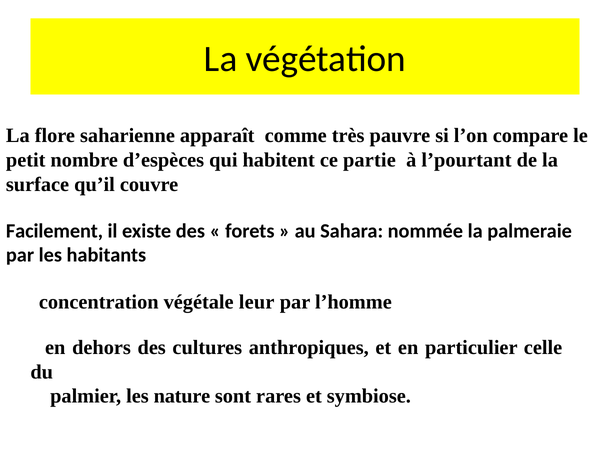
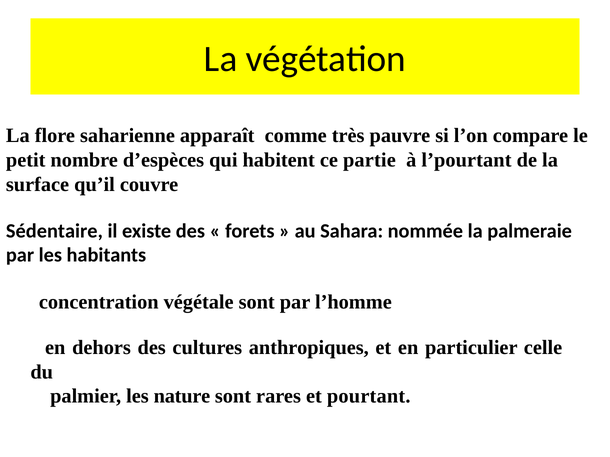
Facilement: Facilement -> Sédentaire (54, 231)
végétale leur: leur -> sont (257, 303)
symbiose: symbiose -> pourtant (369, 397)
